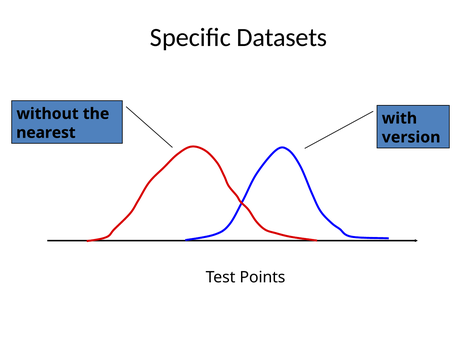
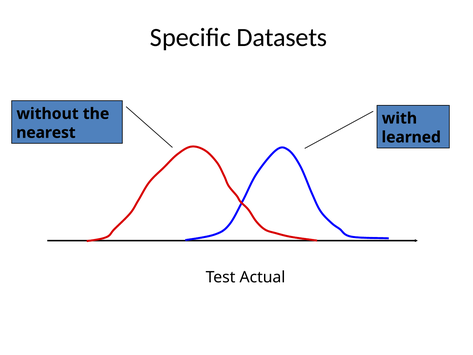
version: version -> learned (411, 137)
Points: Points -> Actual (262, 277)
